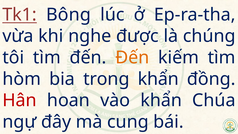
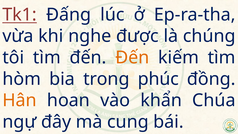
Bông: Bông -> Đấng (69, 15)
trong khẩn: khẩn -> phúc (158, 79)
Hân colour: red -> orange (20, 100)
